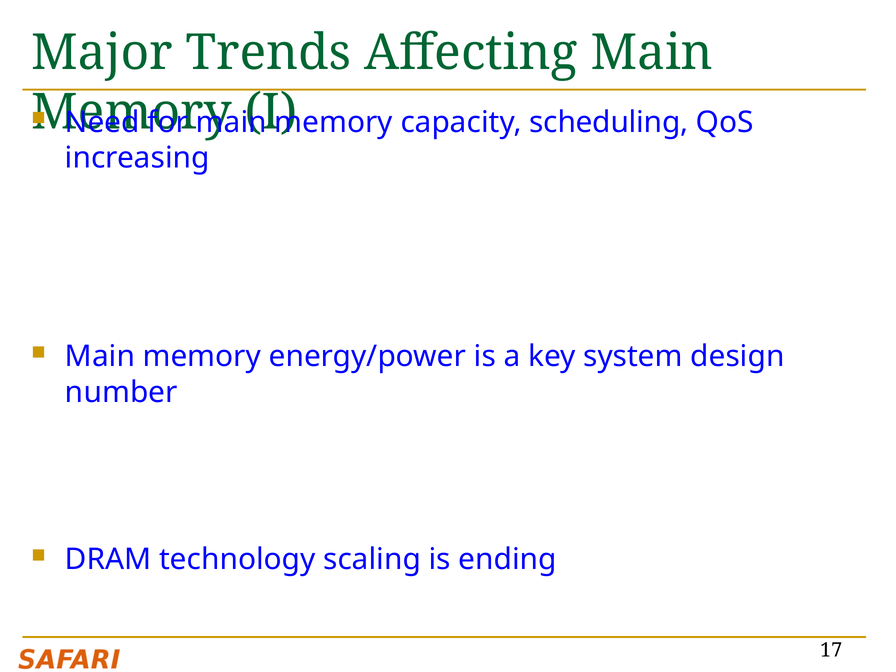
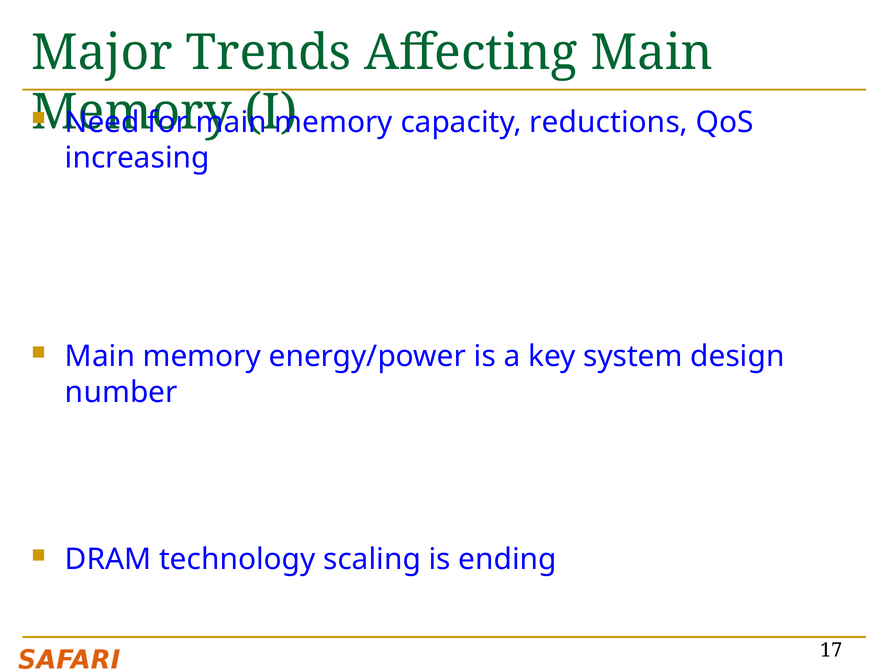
scheduling: scheduling -> reductions (609, 122)
